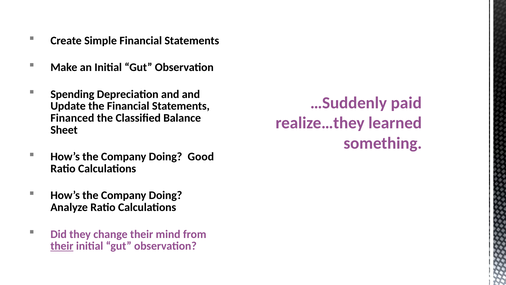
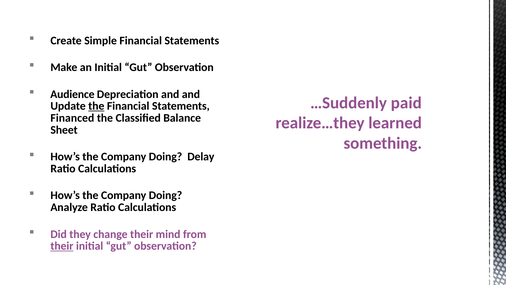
Spending: Spending -> Audience (72, 94)
the underline: none -> present (96, 106)
Good: Good -> Delay (201, 157)
